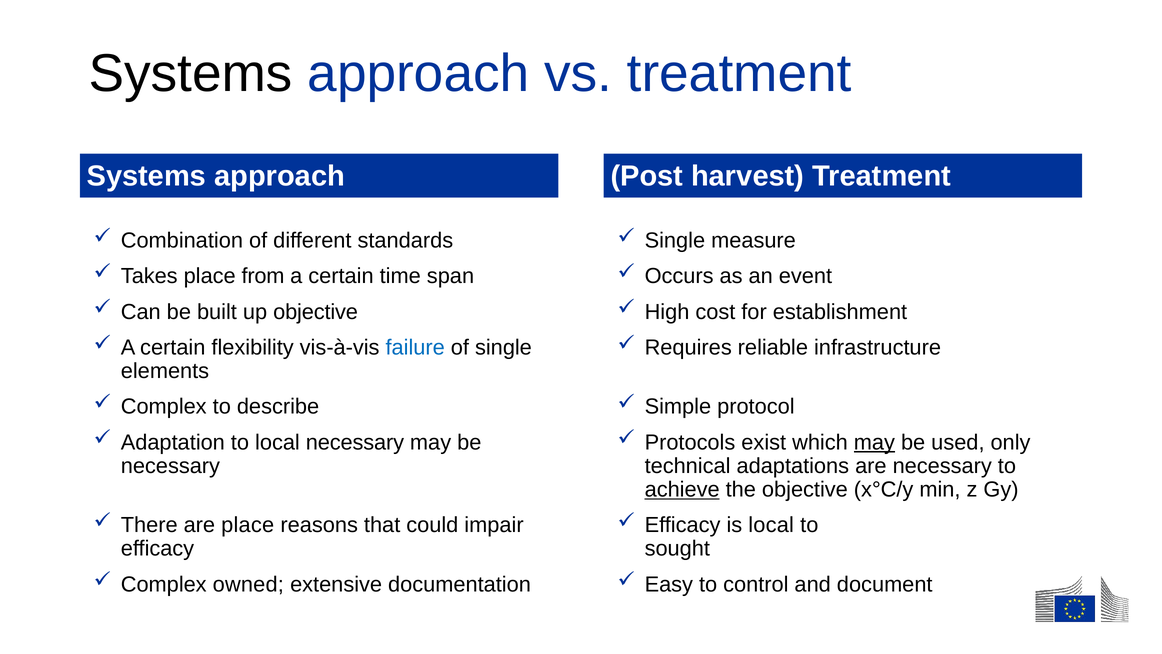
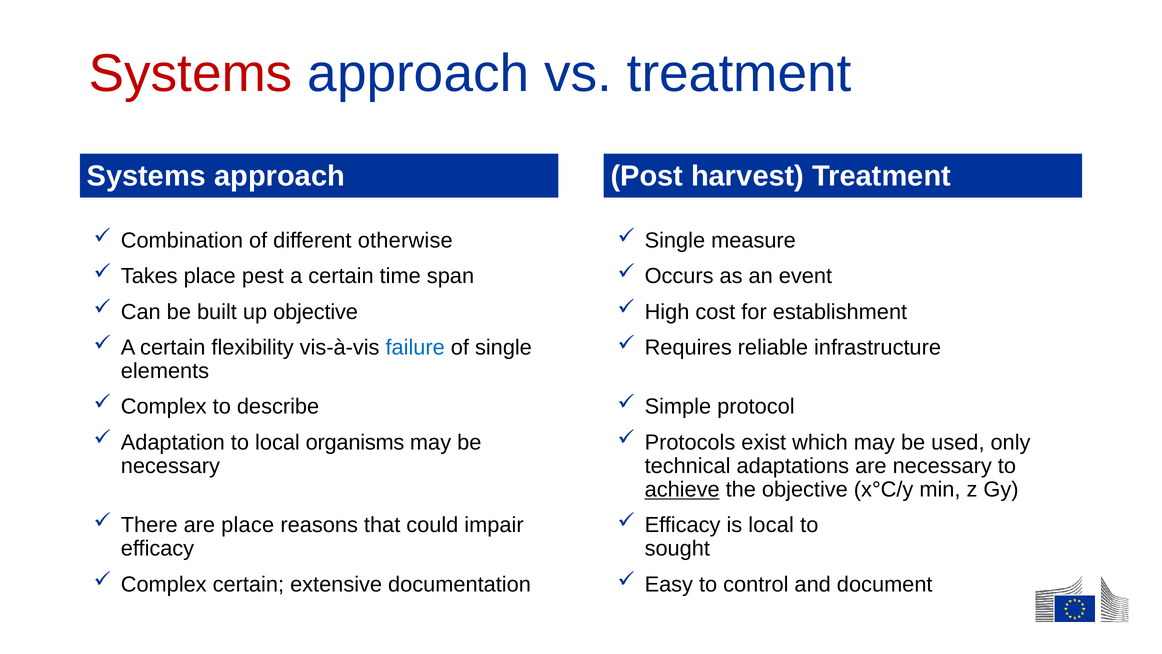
Systems colour: black -> red (191, 73)
standards: standards -> otherwise (405, 240)
from: from -> pest (263, 276)
local necessary: necessary -> organisms (355, 442)
may underline: present -> none (874, 442)
Complex owned: owned -> certain (248, 584)
